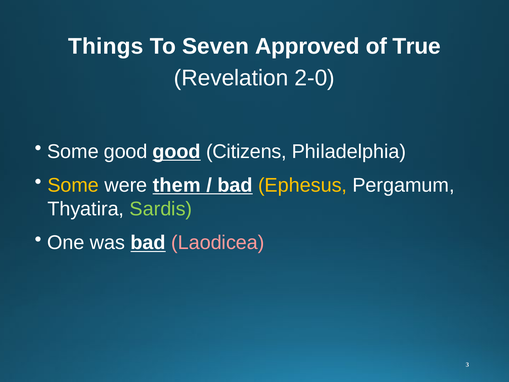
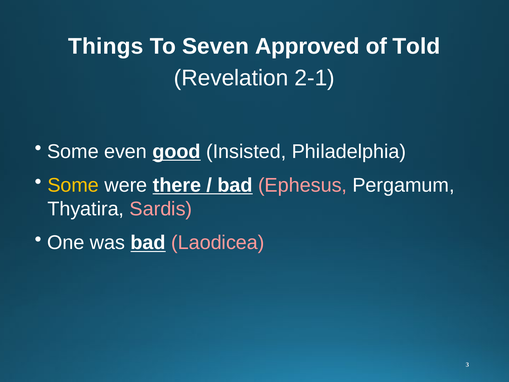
True: True -> Told (416, 46)
2-0: 2-0 -> 2-1 (315, 78)
Some good: good -> even (126, 151)
Citizens: Citizens -> Insisted (246, 151)
them: them -> there (177, 185)
Ephesus colour: yellow -> pink (303, 185)
Sardis colour: light green -> pink (161, 209)
